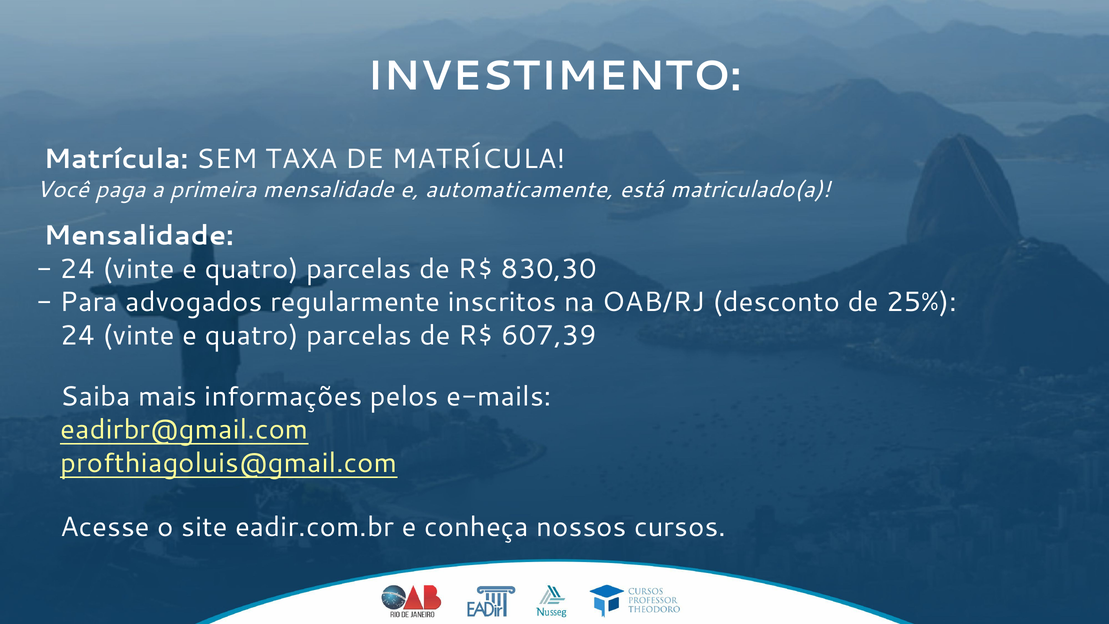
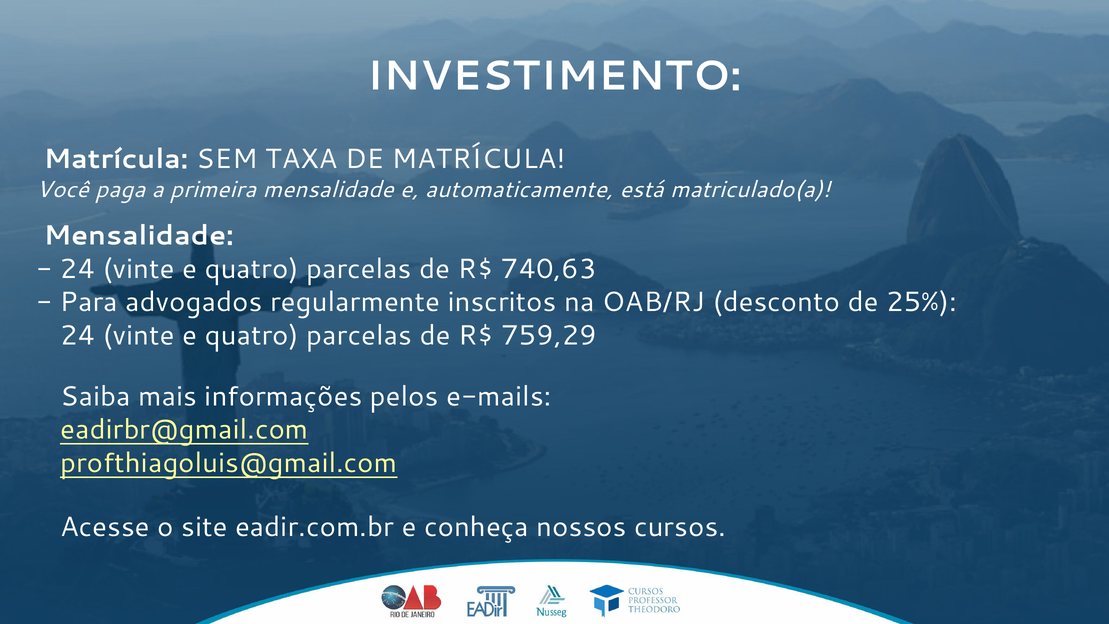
830,30: 830,30 -> 740,63 (549, 269)
607,39: 607,39 -> 759,29 (549, 335)
